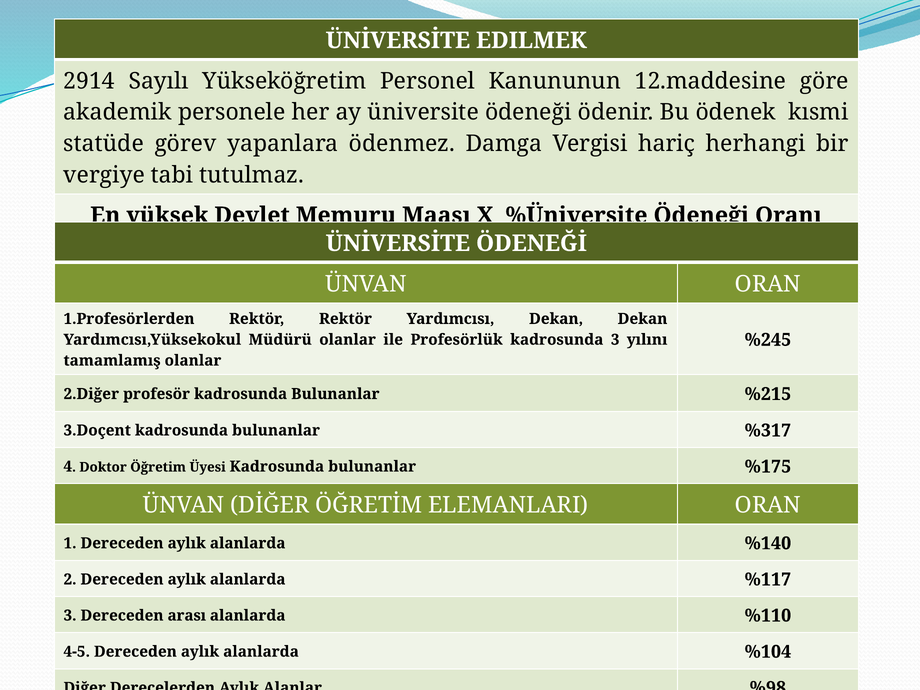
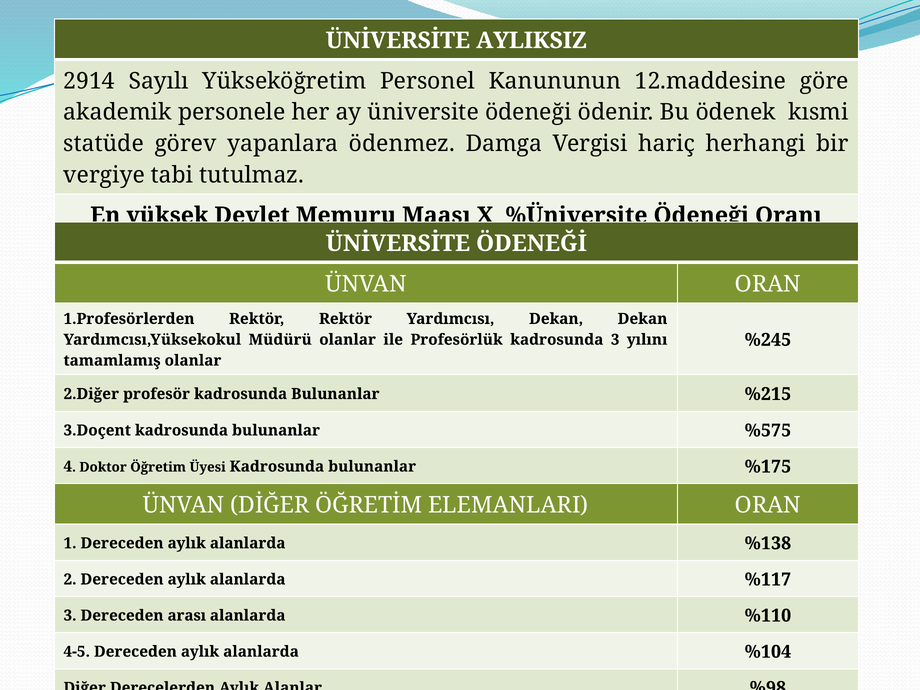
EDILMEK: EDILMEK -> AYLIKSIZ (532, 41)
%317: %317 -> %575 (768, 431)
%140: %140 -> %138 (768, 543)
